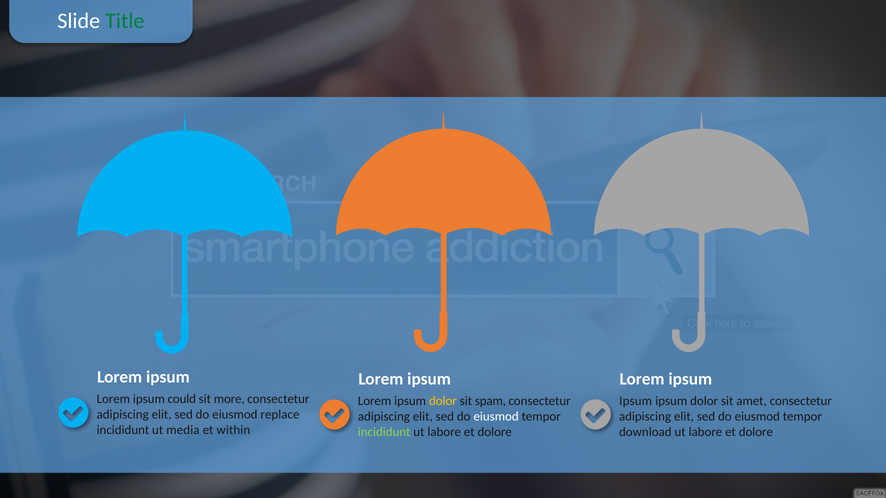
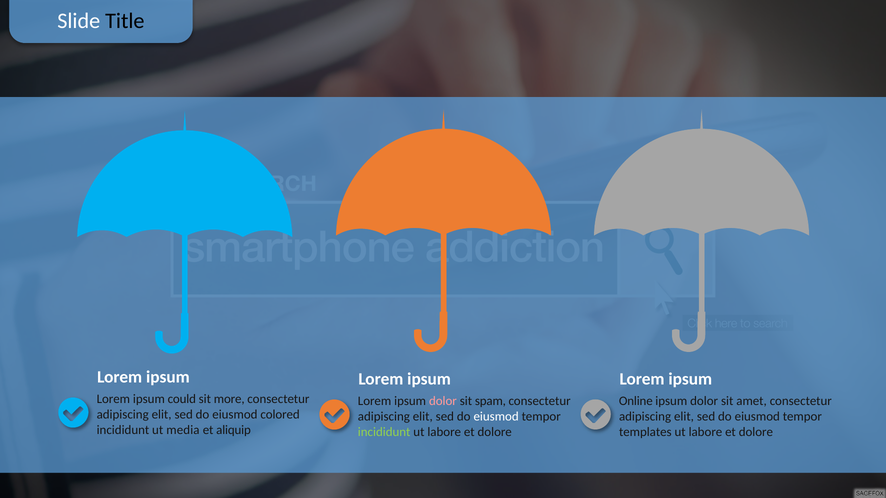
Title colour: green -> black (125, 21)
Ipsum: Ipsum -> Online (636, 401)
dolor colour: yellow -> pink (443, 401)
replace: replace -> colored (280, 415)
within: within -> aliquip (234, 430)
download: download -> templates (645, 432)
